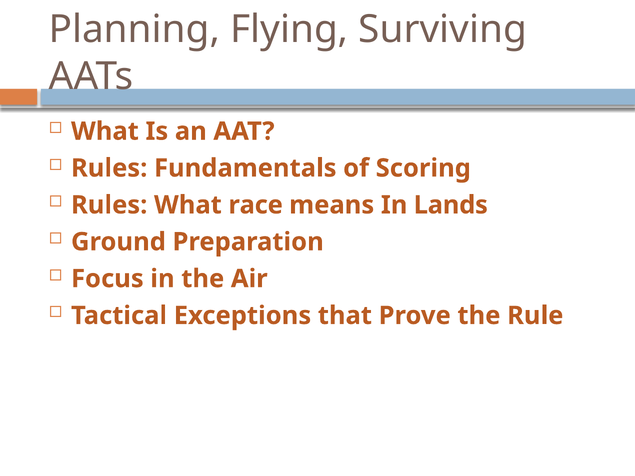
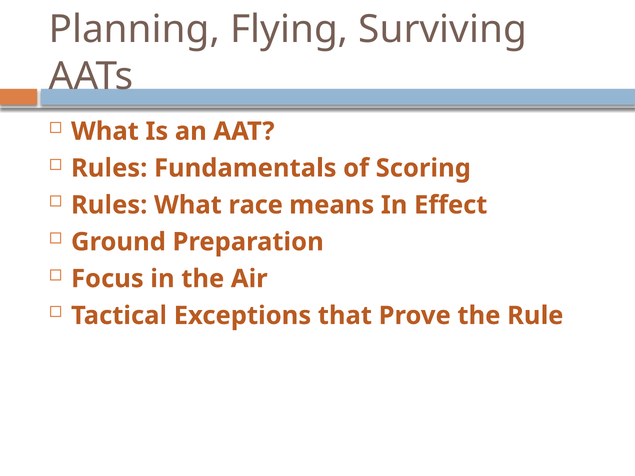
Lands: Lands -> Effect (451, 205)
